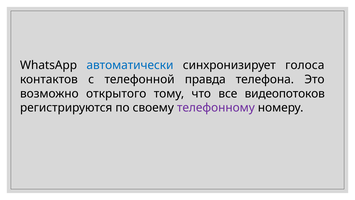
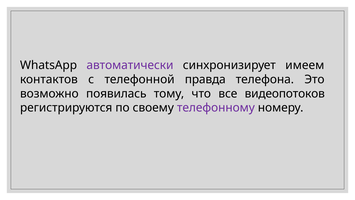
автоматически colour: blue -> purple (130, 65)
голоса: голоса -> имеем (305, 65)
открытого: открытого -> появилась (116, 93)
